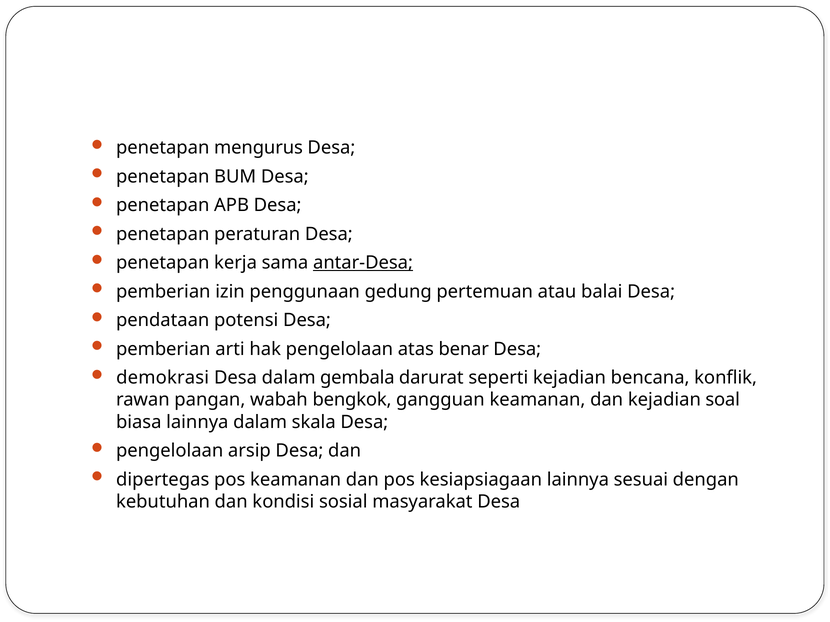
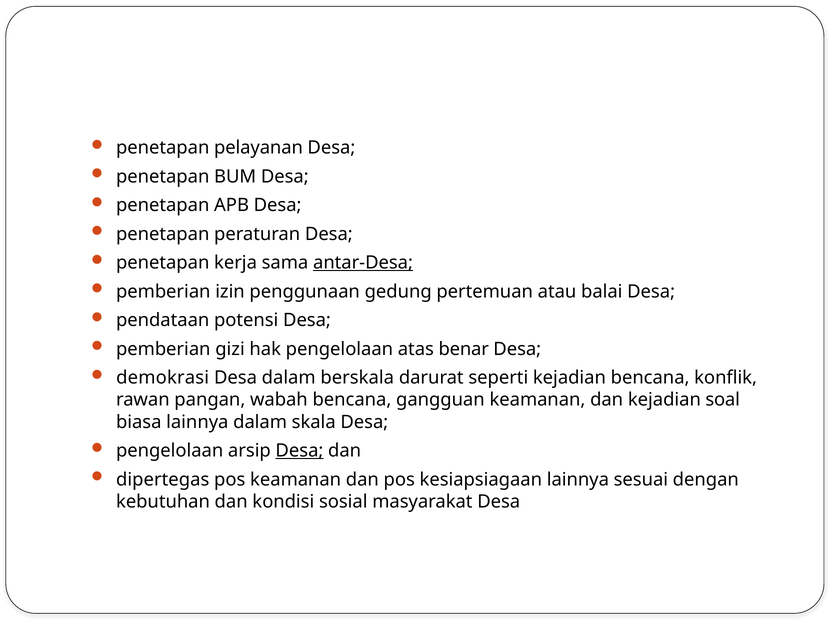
mengurus: mengurus -> pelayanan (258, 148)
arti: arti -> gizi (230, 349)
gembala: gembala -> berskala (357, 378)
wabah bengkok: bengkok -> bencana (352, 400)
Desa underline: none -> present (299, 451)
